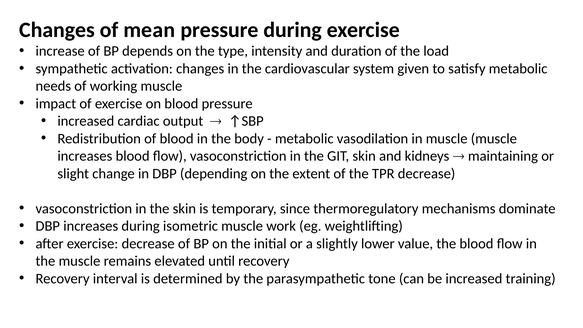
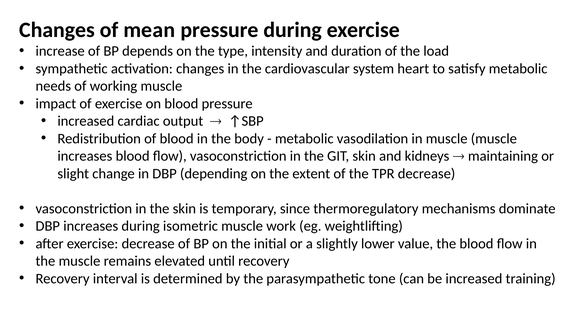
given: given -> heart (413, 69)
